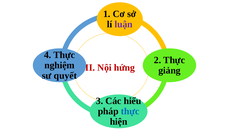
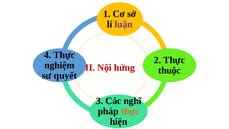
giảng: giảng -> thuộc (170, 70)
hiểu: hiểu -> nghĩ (132, 101)
thực colour: blue -> orange (130, 111)
